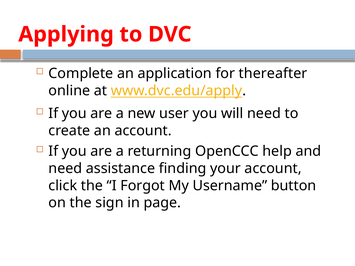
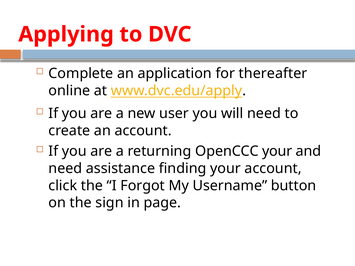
OpenCCC help: help -> your (277, 151)
